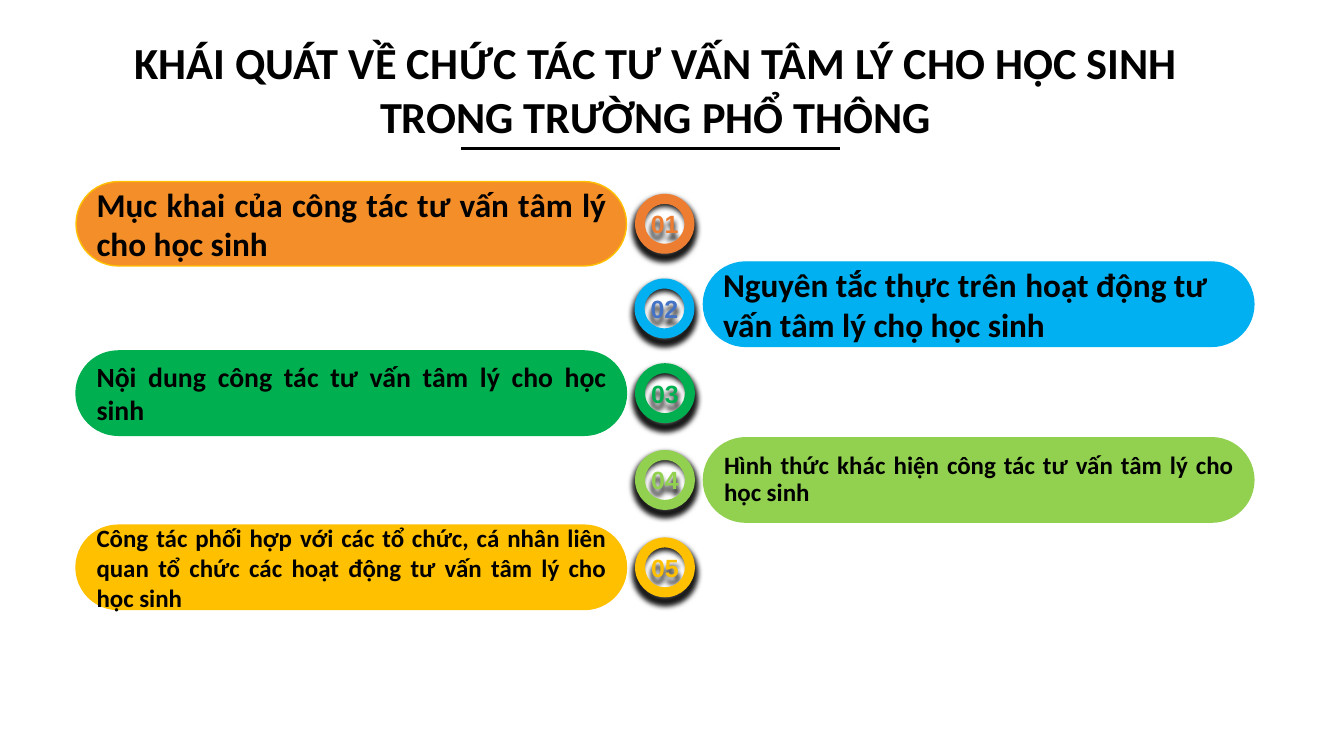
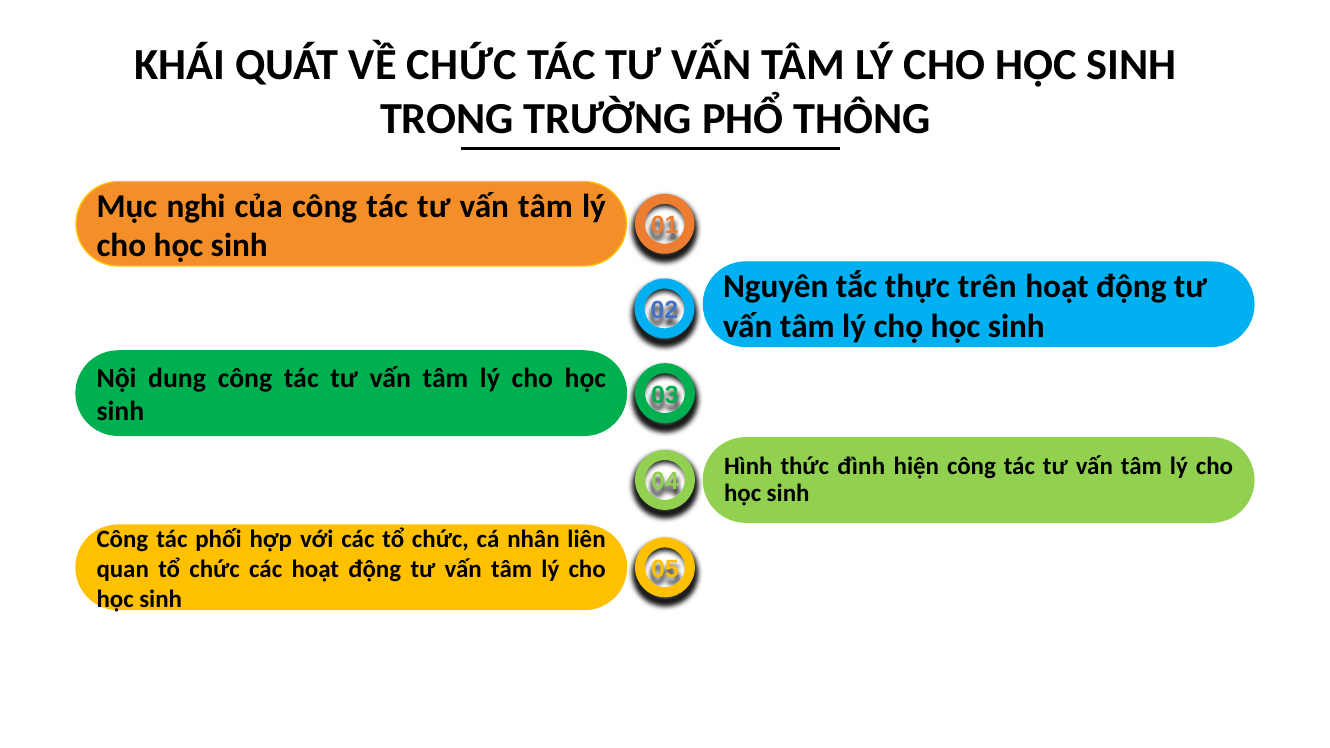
khai: khai -> nghi (196, 206)
khác: khác -> đình (861, 466)
